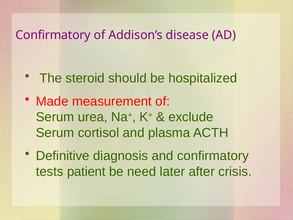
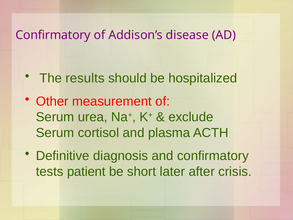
steroid: steroid -> results (85, 78)
Made: Made -> Other (52, 101)
need: need -> short (142, 171)
